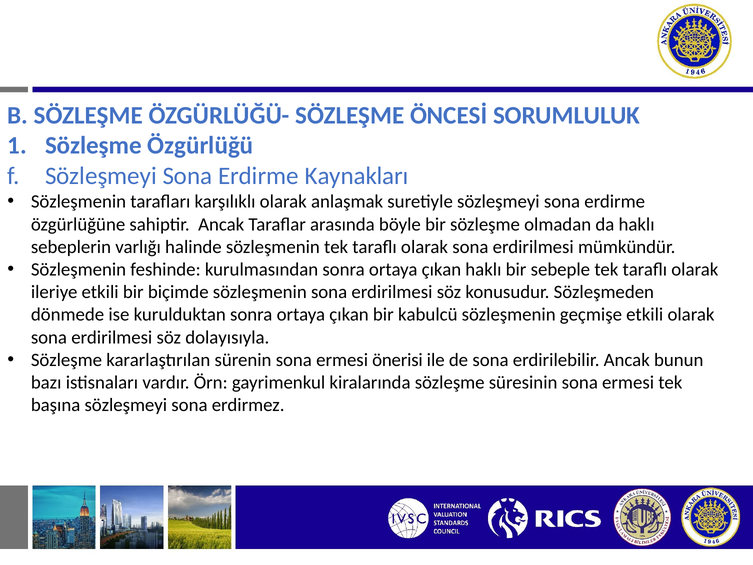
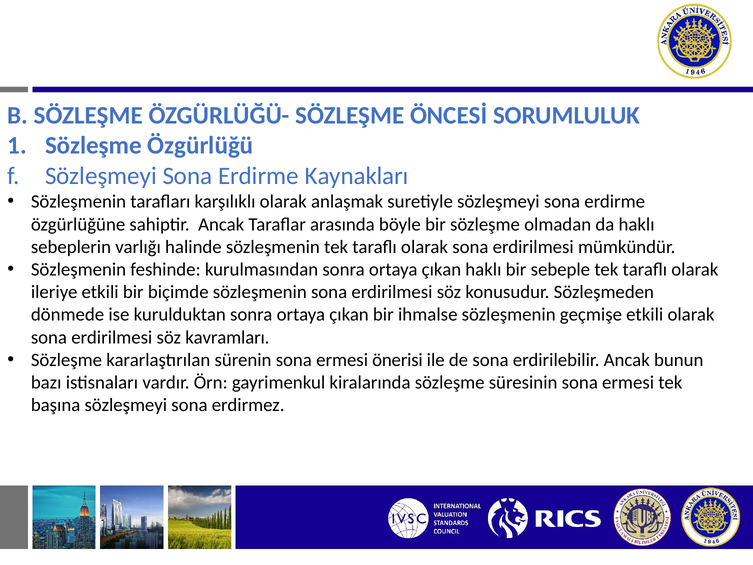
kabulcü: kabulcü -> ihmalse (428, 315)
dolayısıyla: dolayısıyla -> kavramları (227, 337)
